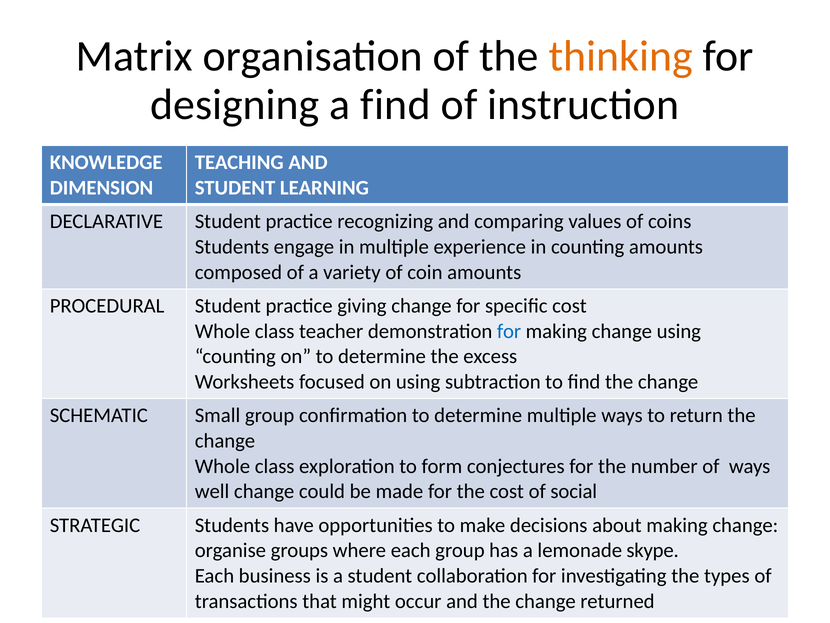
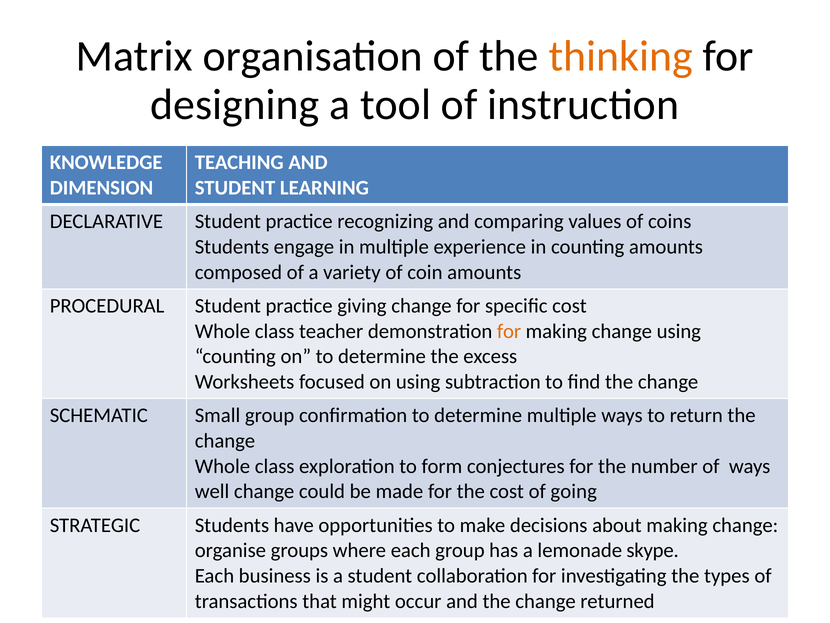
a find: find -> tool (396, 105)
for colour: blue -> orange (509, 331)
social: social -> going (574, 491)
